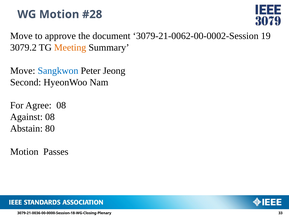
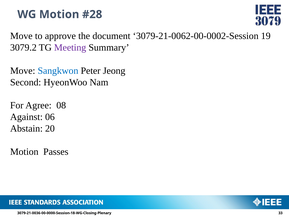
Meeting colour: orange -> purple (70, 47)
Against 08: 08 -> 06 (50, 117)
80: 80 -> 20 (50, 128)
